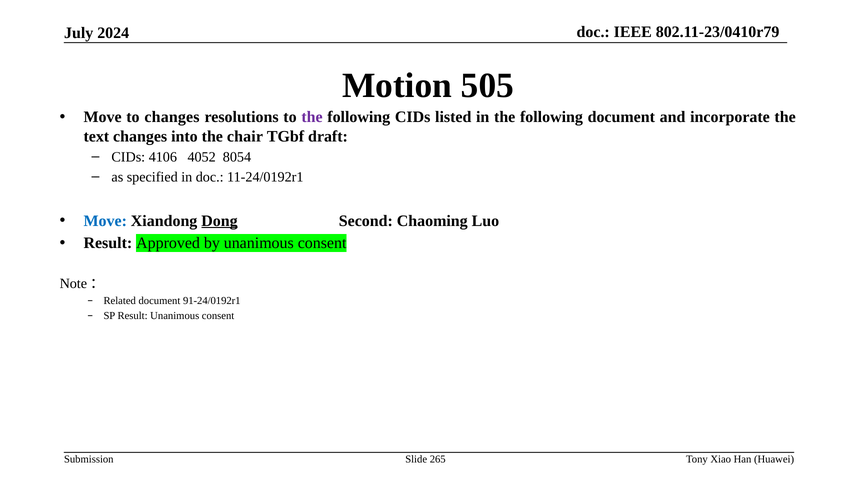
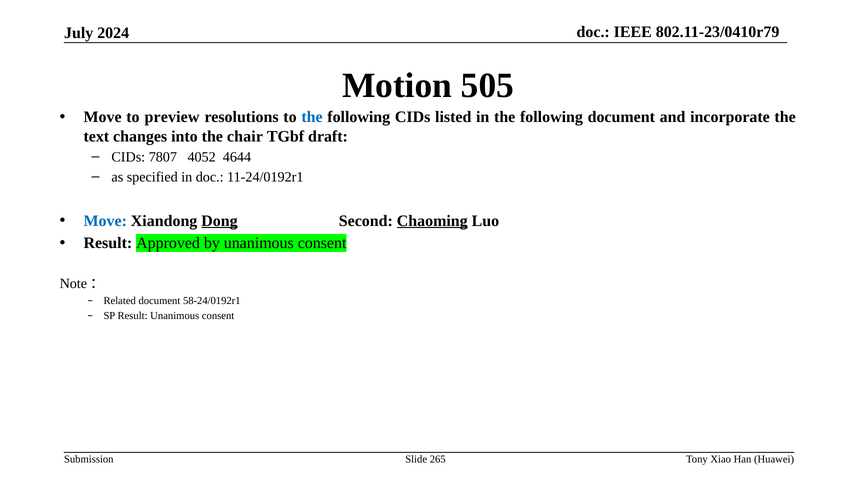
to changes: changes -> preview (172, 117)
the colour: purple -> blue (312, 117)
4106: 4106 -> 7807 (163, 157)
8054: 8054 -> 4644 (237, 157)
Chaoming underline: none -> present (432, 221)
91-24/0192r1: 91-24/0192r1 -> 58-24/0192r1 (212, 300)
